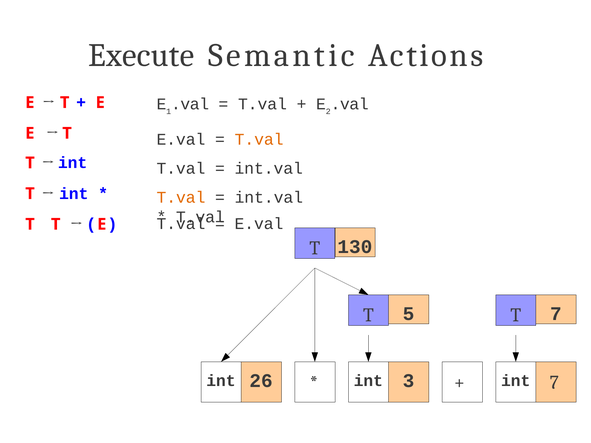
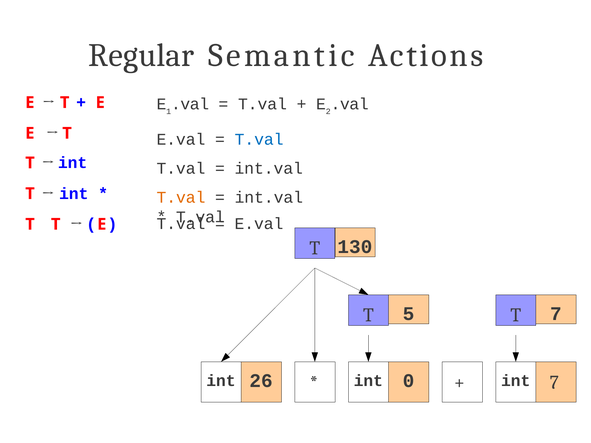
Execute: Execute -> Regular (141, 55)
T.val colour: orange -> blue (259, 139)
3: 3 -> 0 (409, 381)
